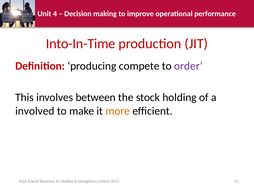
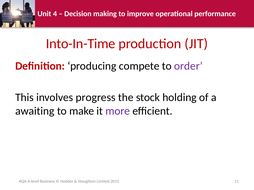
between: between -> progress (96, 98)
involved: involved -> awaiting (35, 111)
more colour: orange -> purple (118, 111)
